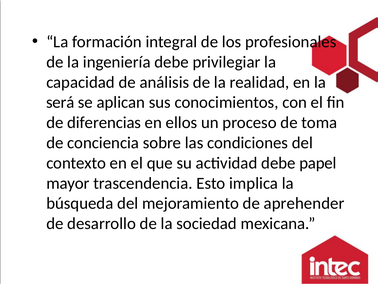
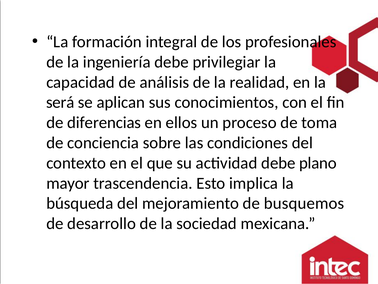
papel: papel -> plano (318, 163)
aprehender: aprehender -> busquemos (304, 203)
